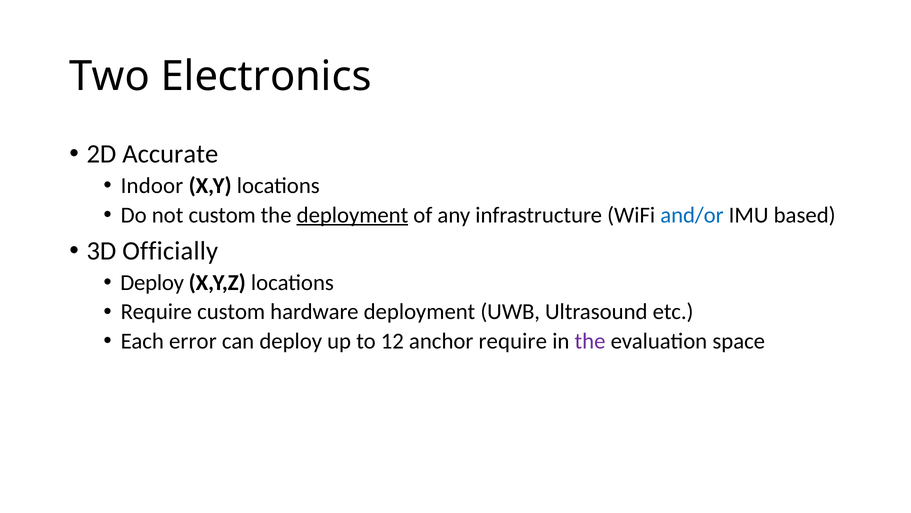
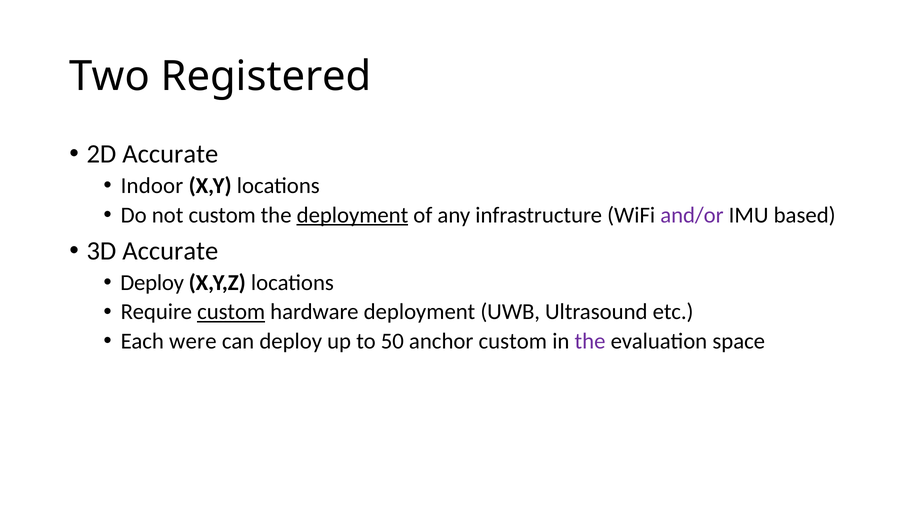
Electronics: Electronics -> Registered (266, 77)
and/or colour: blue -> purple (692, 215)
3D Officially: Officially -> Accurate (170, 251)
custom underline: none -> present (231, 312)
error: error -> were (193, 341)
12: 12 -> 50 (392, 341)
anchor require: require -> custom (513, 341)
